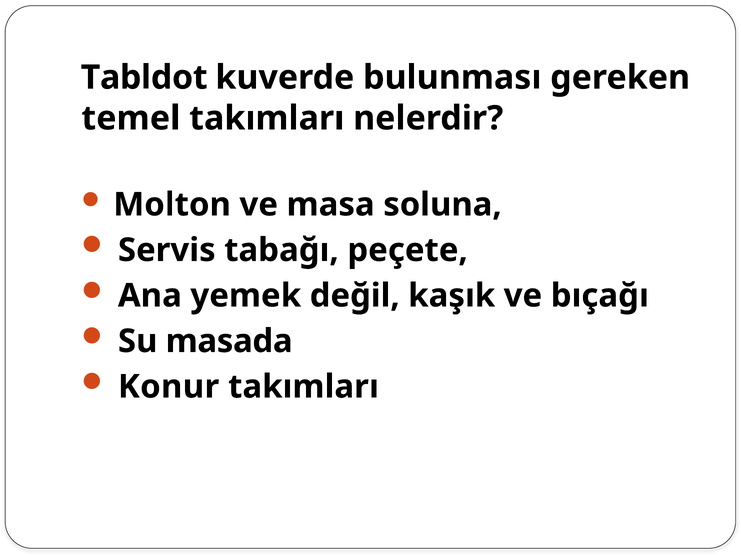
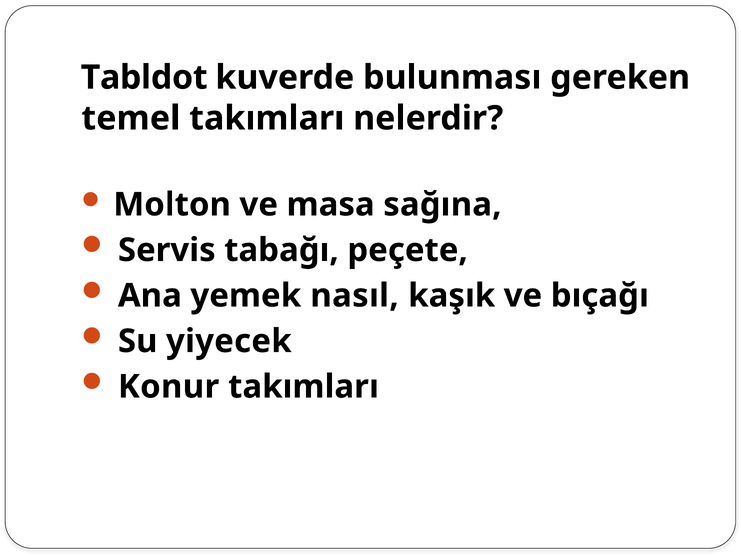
soluna: soluna -> sağına (442, 205)
değil: değil -> nasıl (355, 296)
masada: masada -> yiyecek (229, 341)
